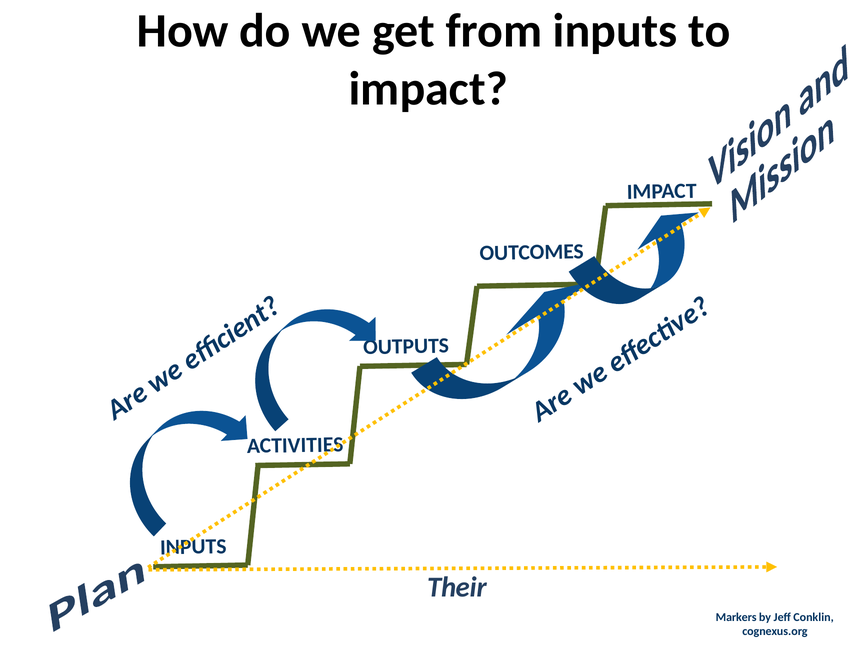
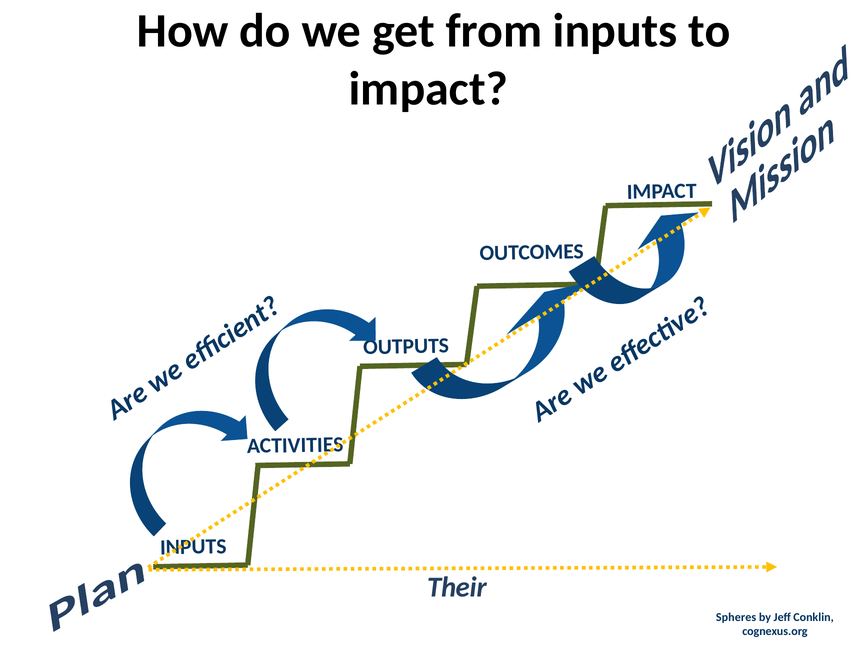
Markers: Markers -> Spheres (736, 618)
